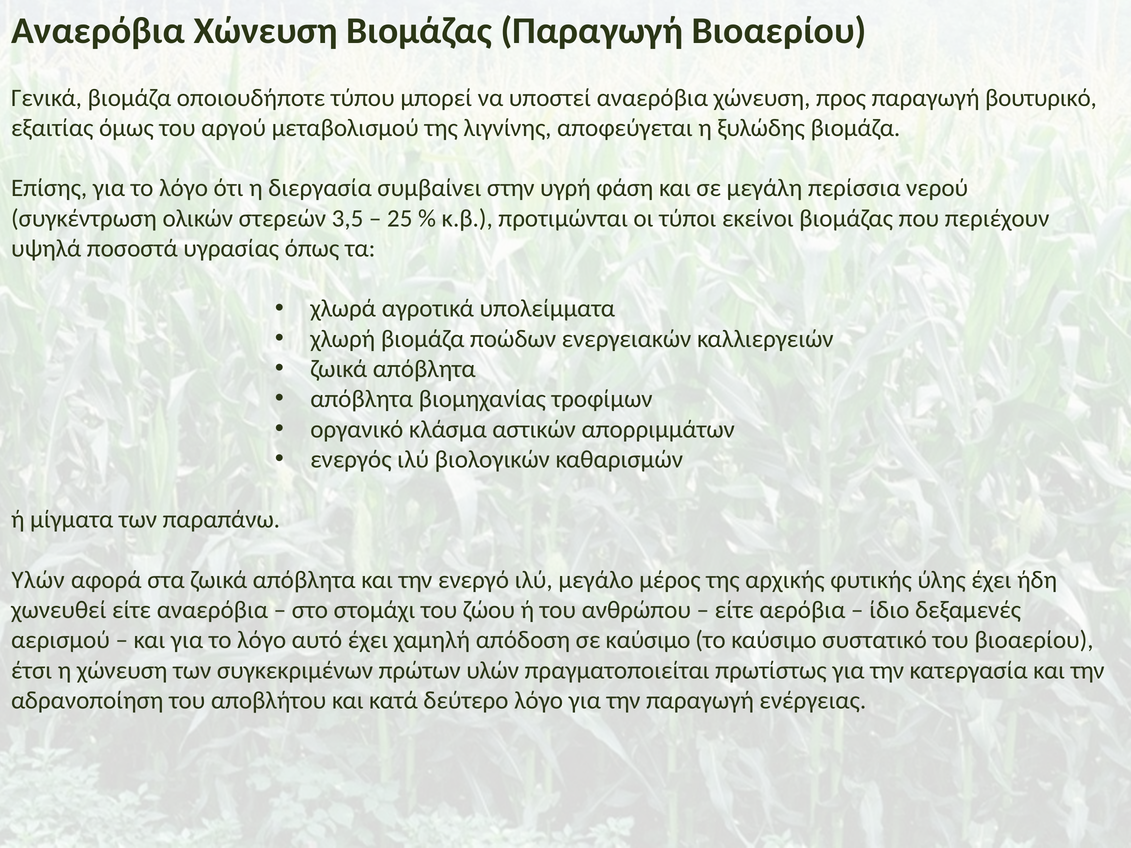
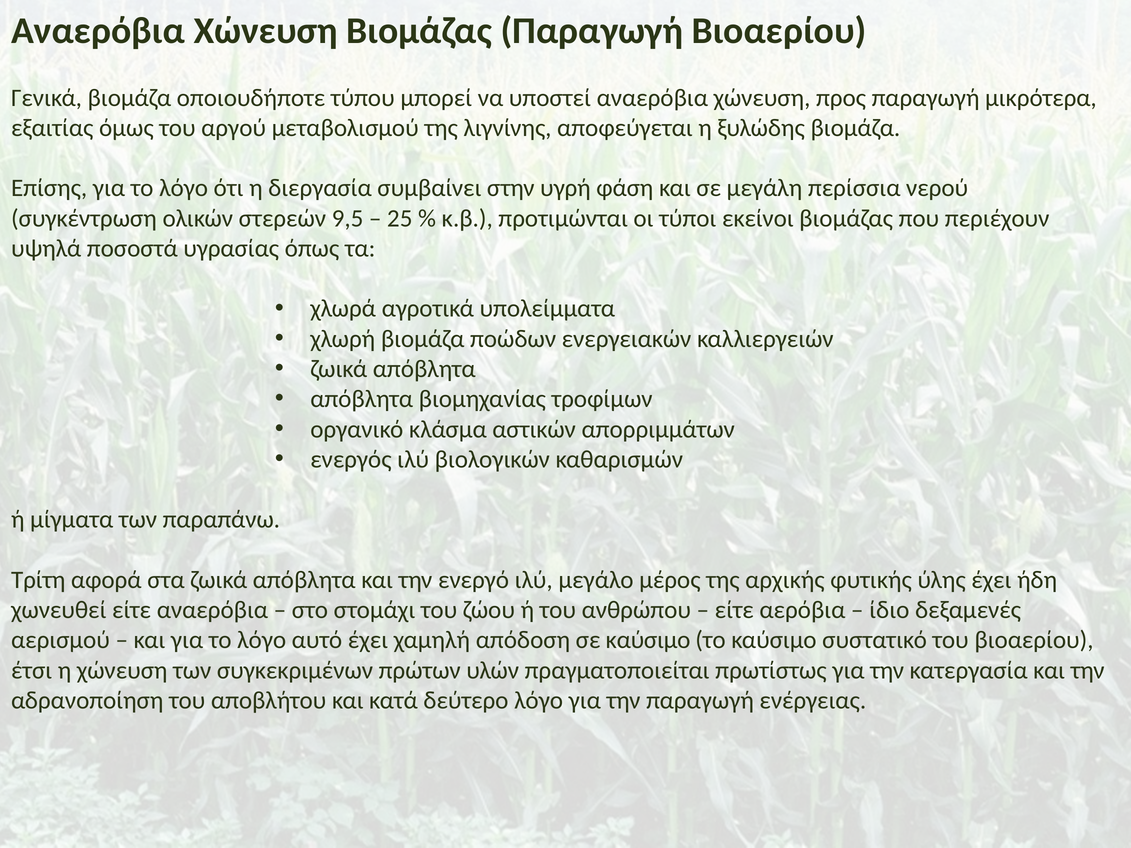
βουτυρικό: βουτυρικό -> μικρότερα (1041, 98)
3,5: 3,5 -> 9,5 (348, 218)
Υλών: Υλών -> Τρίτη (38, 580)
